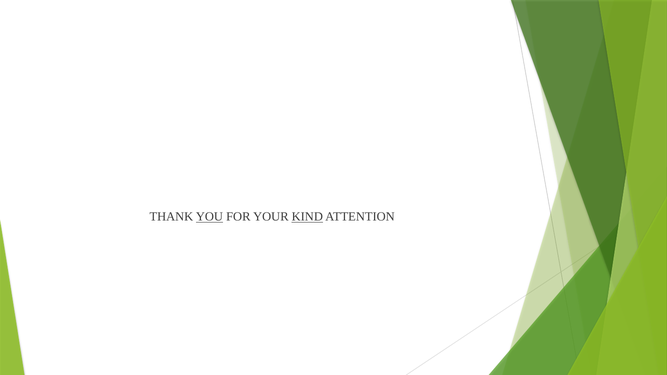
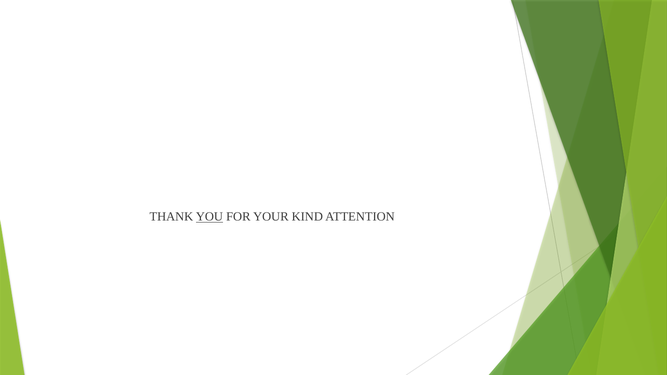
KIND underline: present -> none (307, 217)
